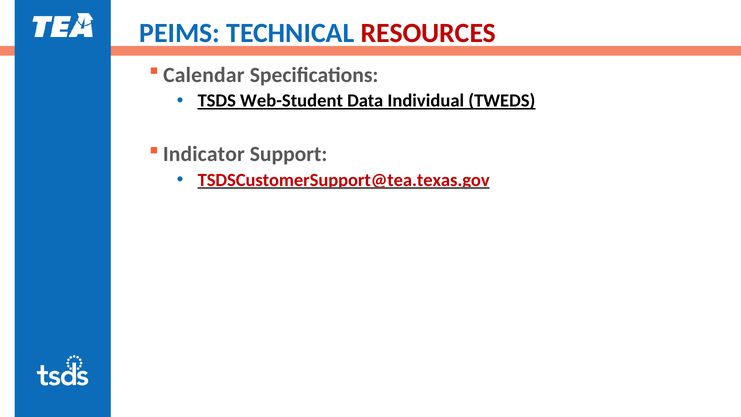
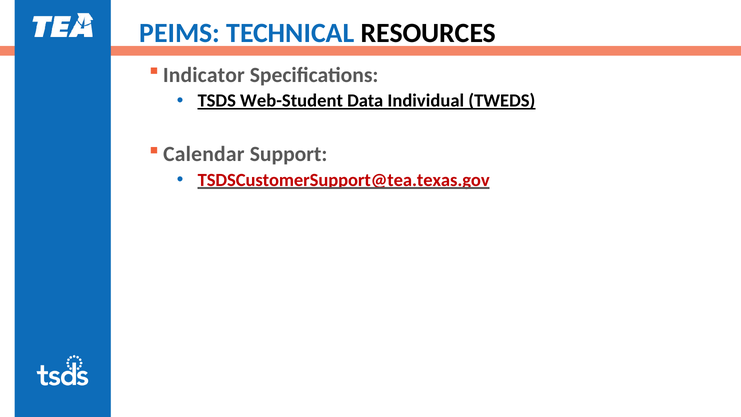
RESOURCES colour: red -> black (428, 33)
Calendar: Calendar -> Indicator (204, 75)
Indicator: Indicator -> Calendar (204, 154)
